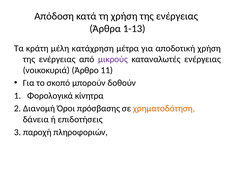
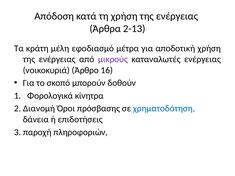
1-13: 1-13 -> 2-13 (134, 29)
κατάχρηση: κατάχρηση -> εφοδιασμό (93, 48)
11: 11 -> 16 (107, 70)
χρηματοδότηση colour: orange -> blue (164, 109)
